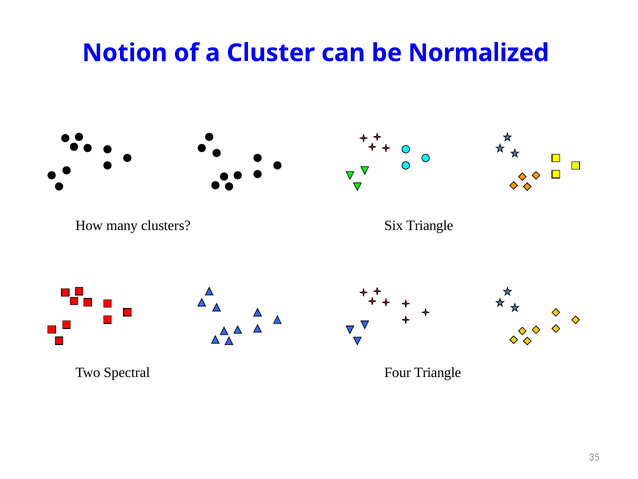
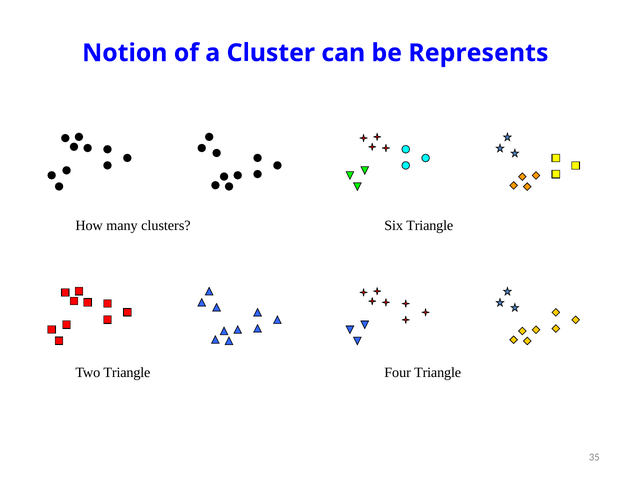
Normalized: Normalized -> Represents (478, 53)
Two Spectral: Spectral -> Triangle (127, 372)
